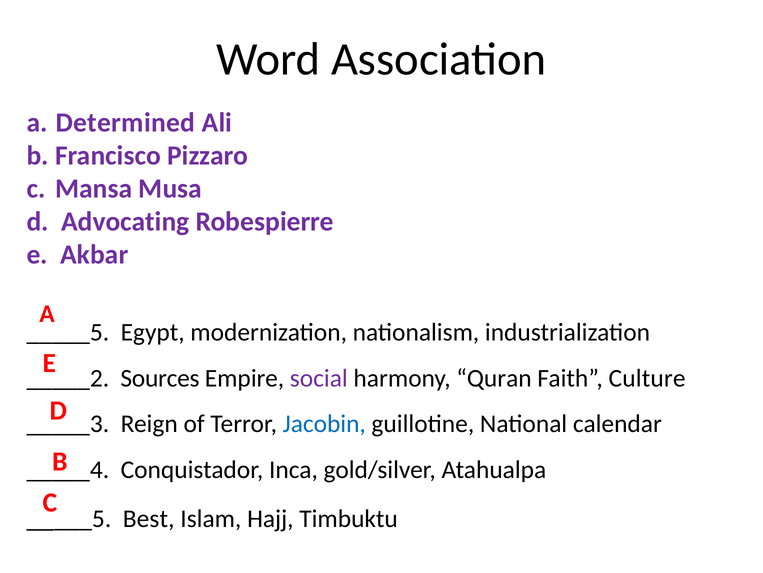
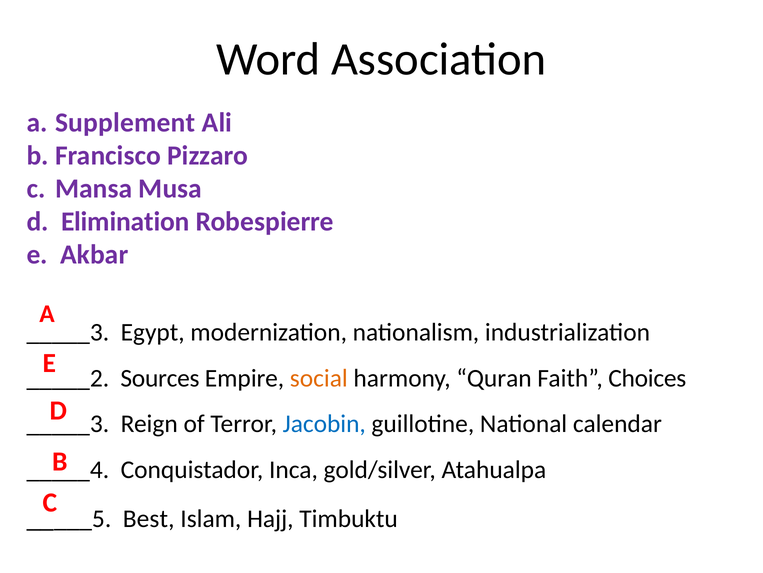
Determined: Determined -> Supplement (125, 122)
Advocating: Advocating -> Elimination (125, 221)
_____5: _____5 -> _____3 (68, 332)
social colour: purple -> orange (319, 378)
Culture: Culture -> Choices (647, 378)
